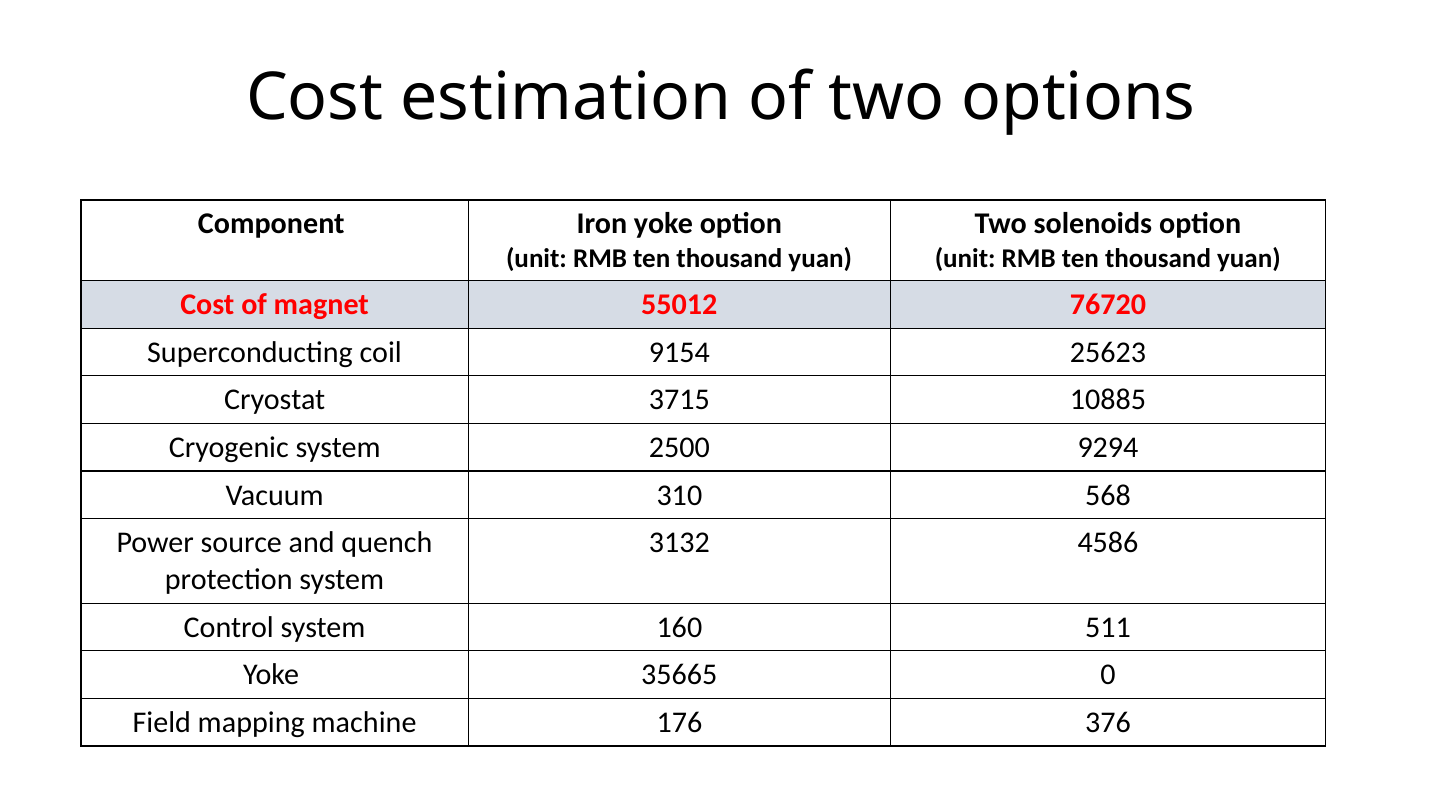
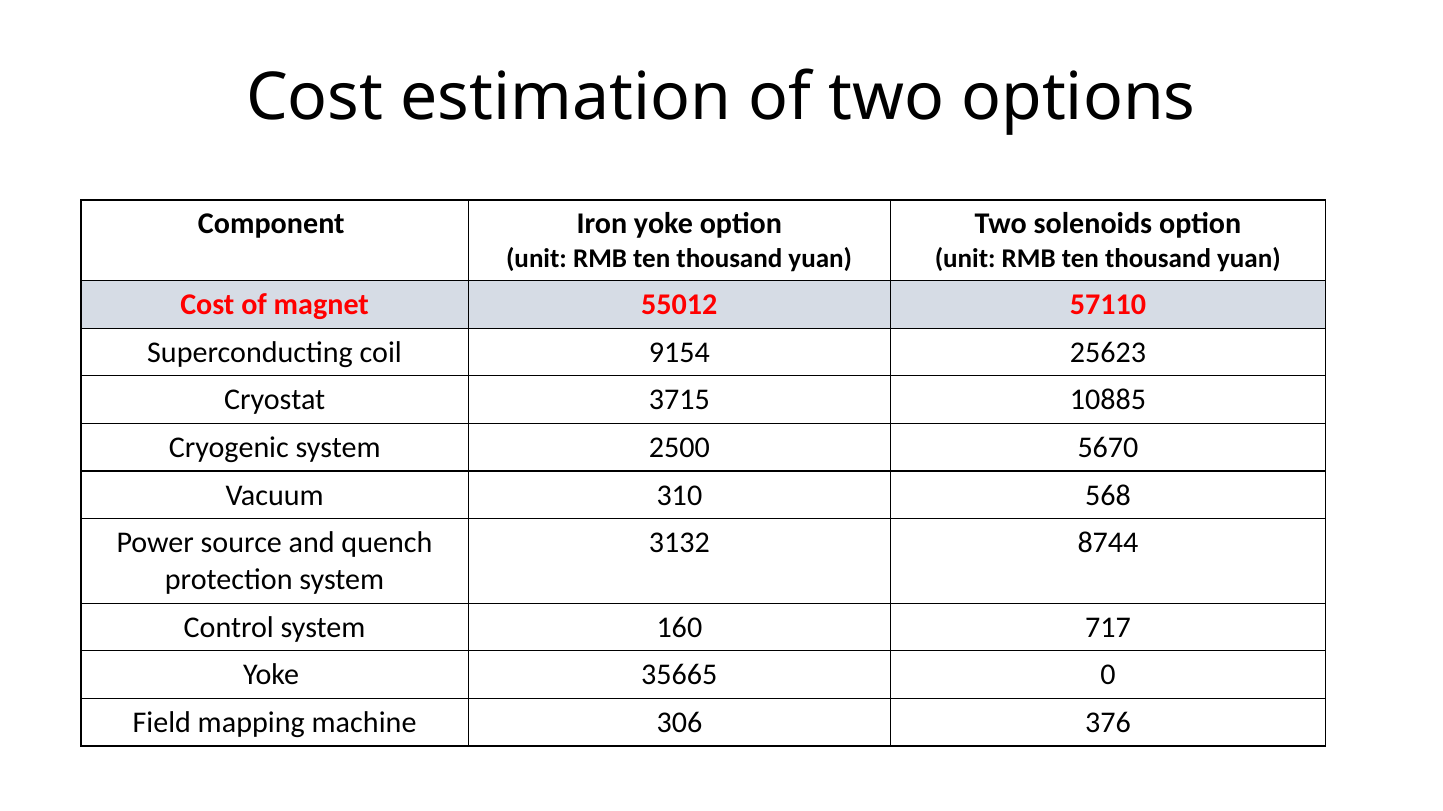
76720: 76720 -> 57110 (1108, 305)
9294: 9294 -> 5670 (1108, 448)
4586: 4586 -> 8744 (1108, 543)
511: 511 -> 717 (1108, 628)
176: 176 -> 306 (679, 723)
